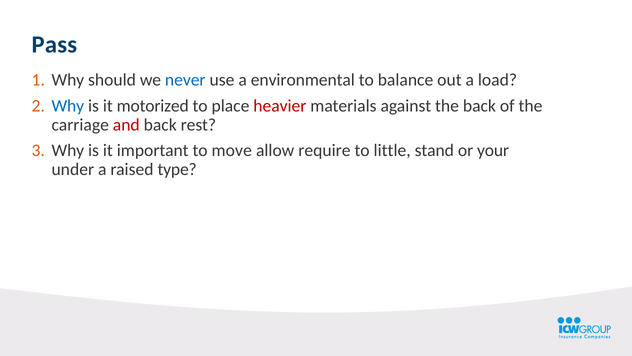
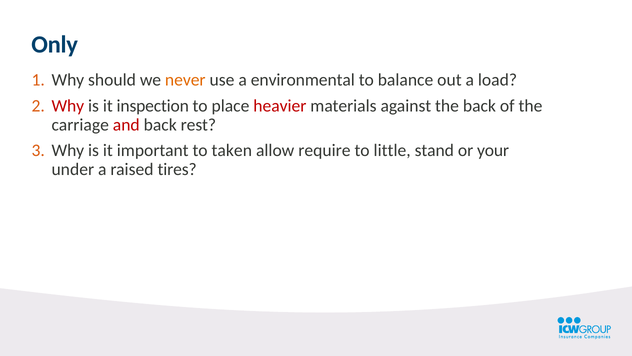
Pass: Pass -> Only (55, 45)
never colour: blue -> orange (185, 80)
Why colour: blue -> red (68, 106)
motorized: motorized -> inspection (153, 106)
move: move -> taken (232, 150)
type: type -> tires (177, 169)
